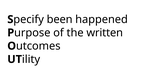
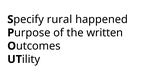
been: been -> rural (60, 19)
